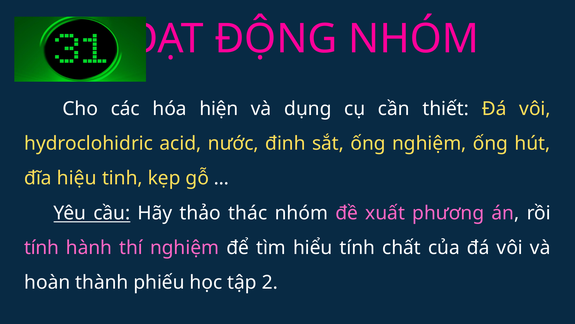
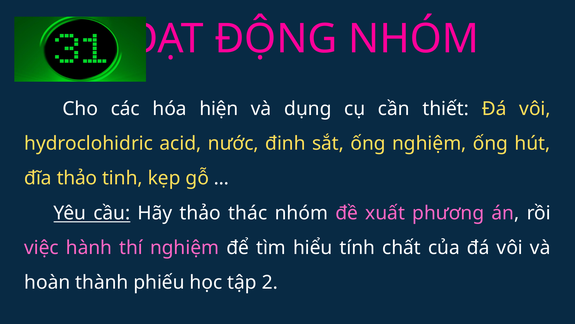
đĩa hiệu: hiệu -> thảo (77, 178)
tính: tính -> việc (42, 247)
